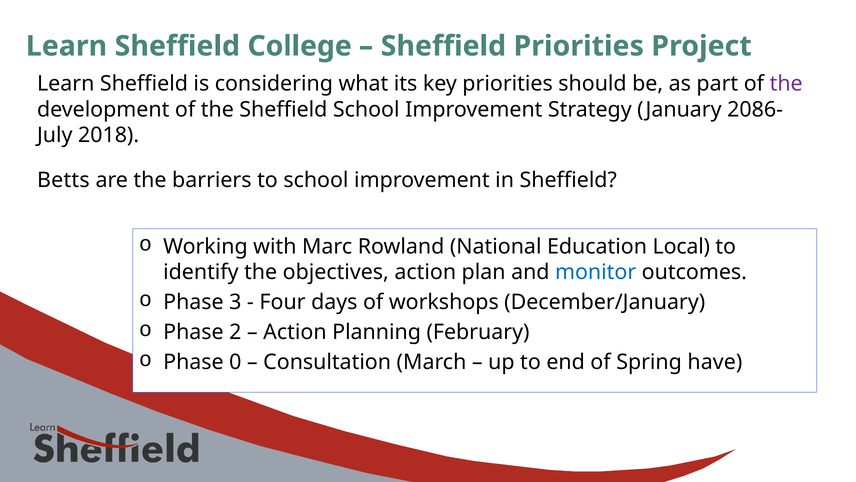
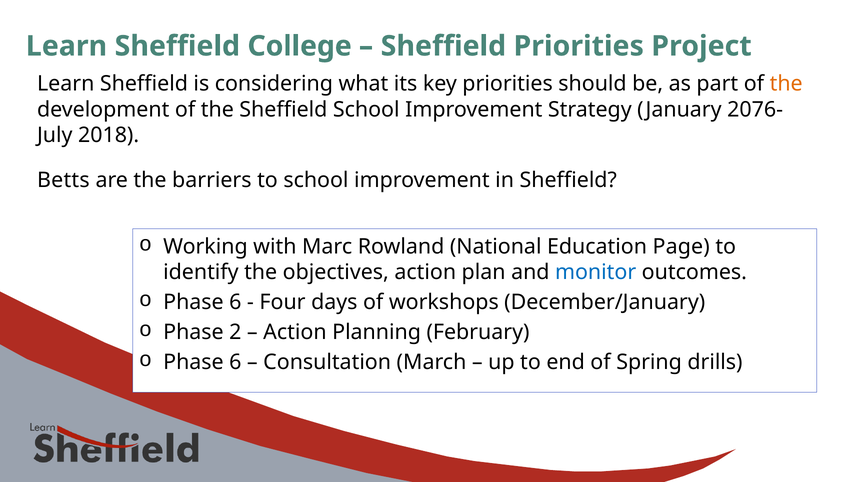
the colour: purple -> orange (786, 84)
2086-: 2086- -> 2076- (755, 109)
Local: Local -> Page (681, 246)
3: 3 -> 6 (235, 302)
0: 0 -> 6 (235, 362)
have: have -> drills (715, 362)
